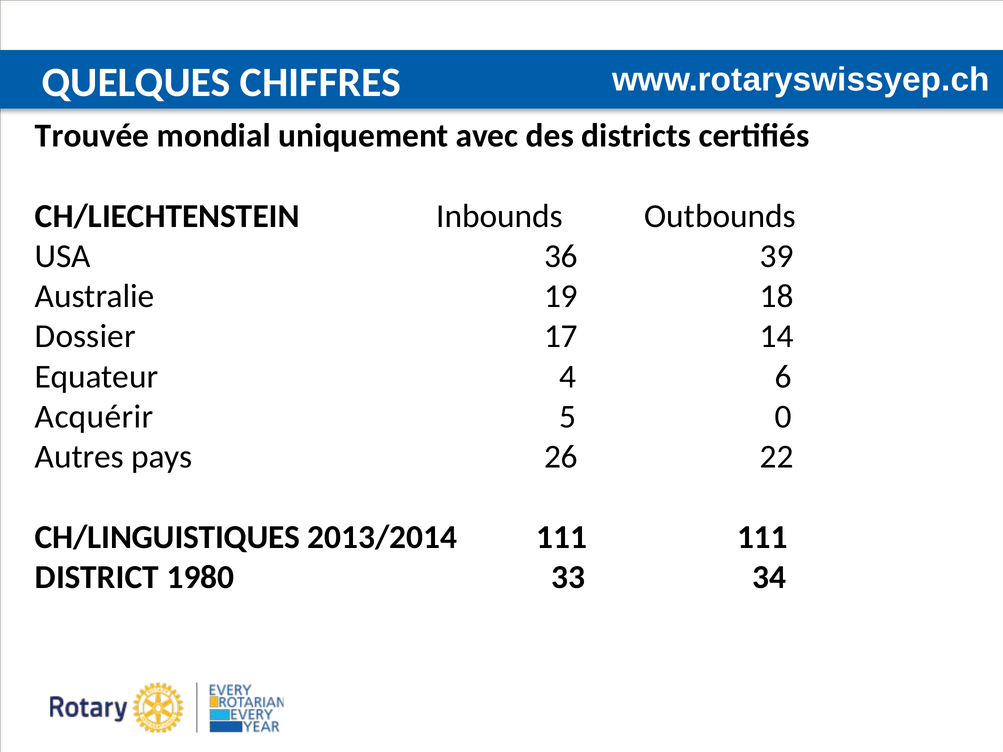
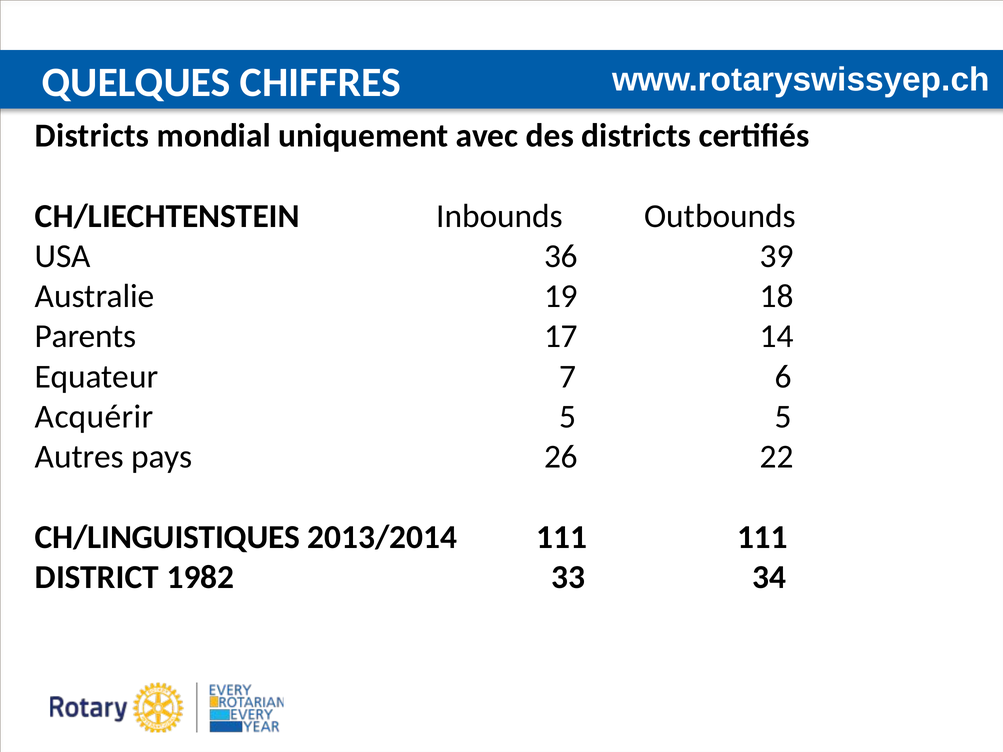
Trouvée: Trouvée -> Districts (92, 136)
Dossier: Dossier -> Parents (86, 337)
4: 4 -> 7 (568, 377)
5 0: 0 -> 5 (783, 417)
1980: 1980 -> 1982 (200, 577)
